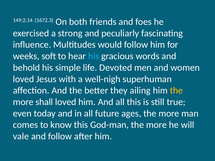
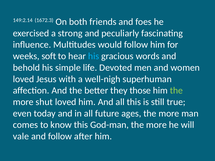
ailing: ailing -> those (140, 91)
the colour: yellow -> light green (176, 91)
shall: shall -> shut (44, 102)
